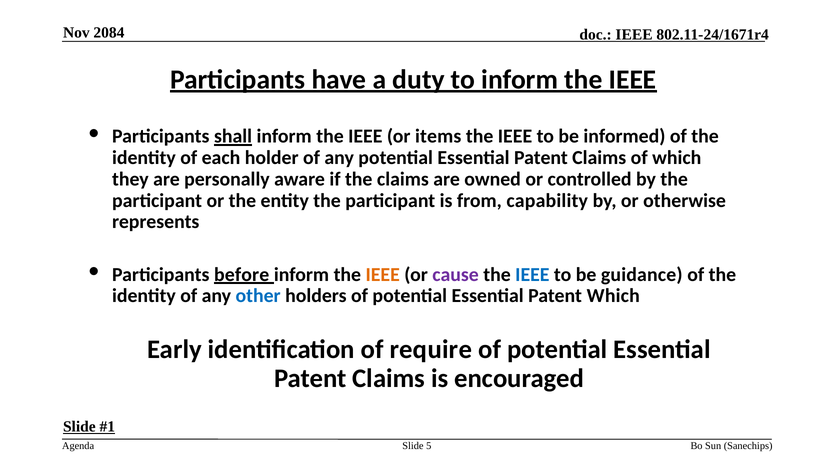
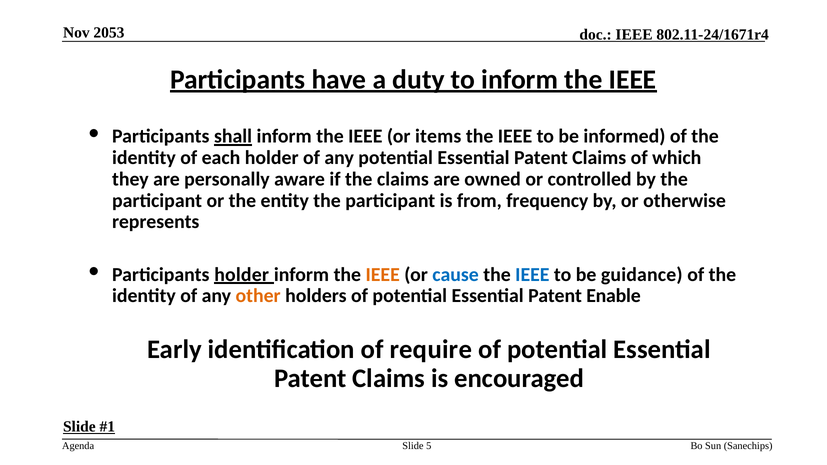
2084: 2084 -> 2053 (109, 33)
capability: capability -> frequency (547, 201)
Participants before: before -> holder (242, 275)
cause colour: purple -> blue (456, 275)
other colour: blue -> orange (258, 296)
Patent Which: Which -> Enable (613, 296)
